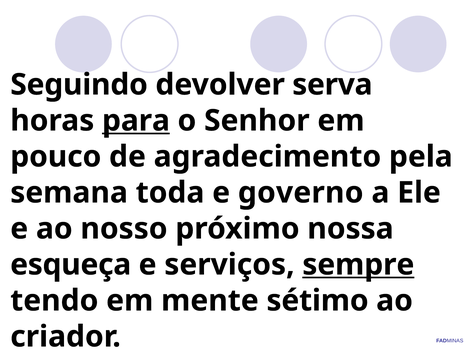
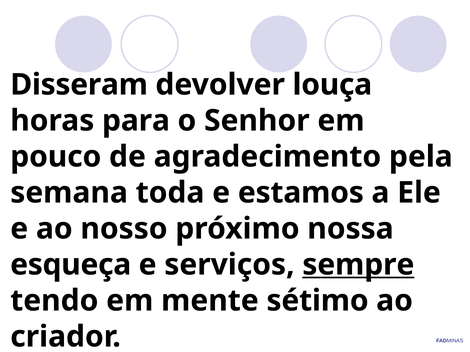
Seguindo: Seguindo -> Disseram (79, 85)
serva: serva -> louça (332, 85)
para underline: present -> none (136, 121)
governo: governo -> estamos (301, 193)
